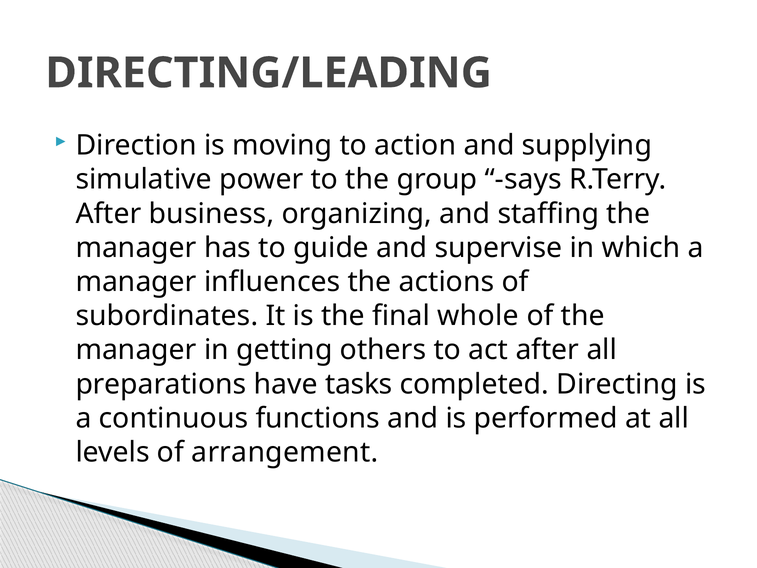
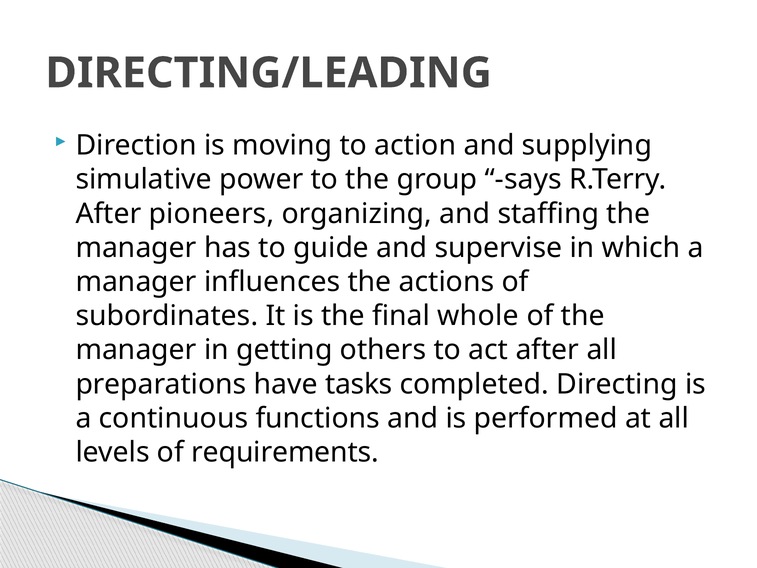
business: business -> pioneers (212, 214)
arrangement: arrangement -> requirements (285, 452)
